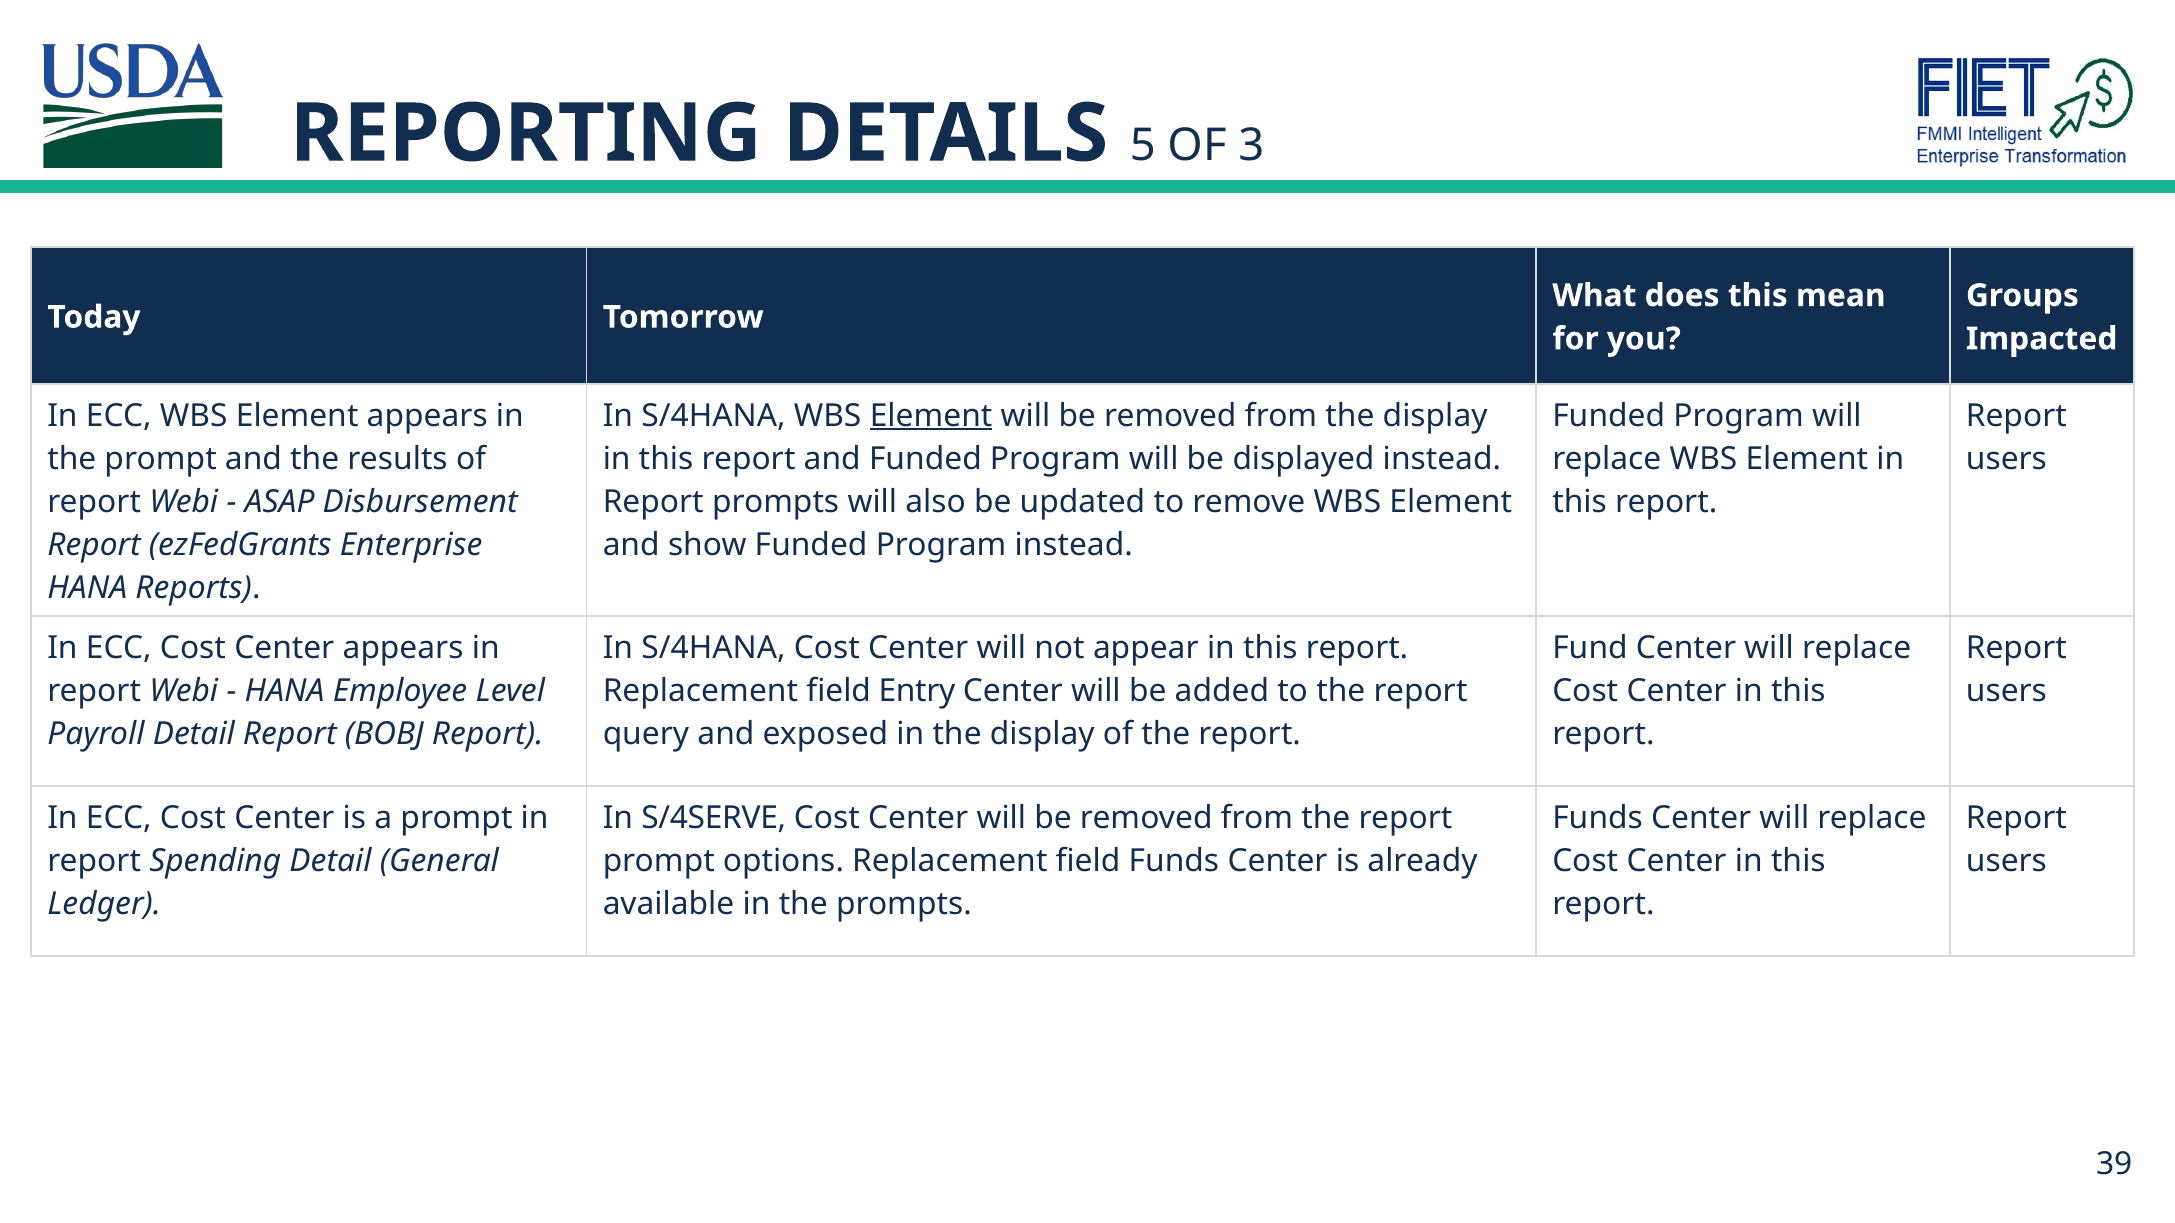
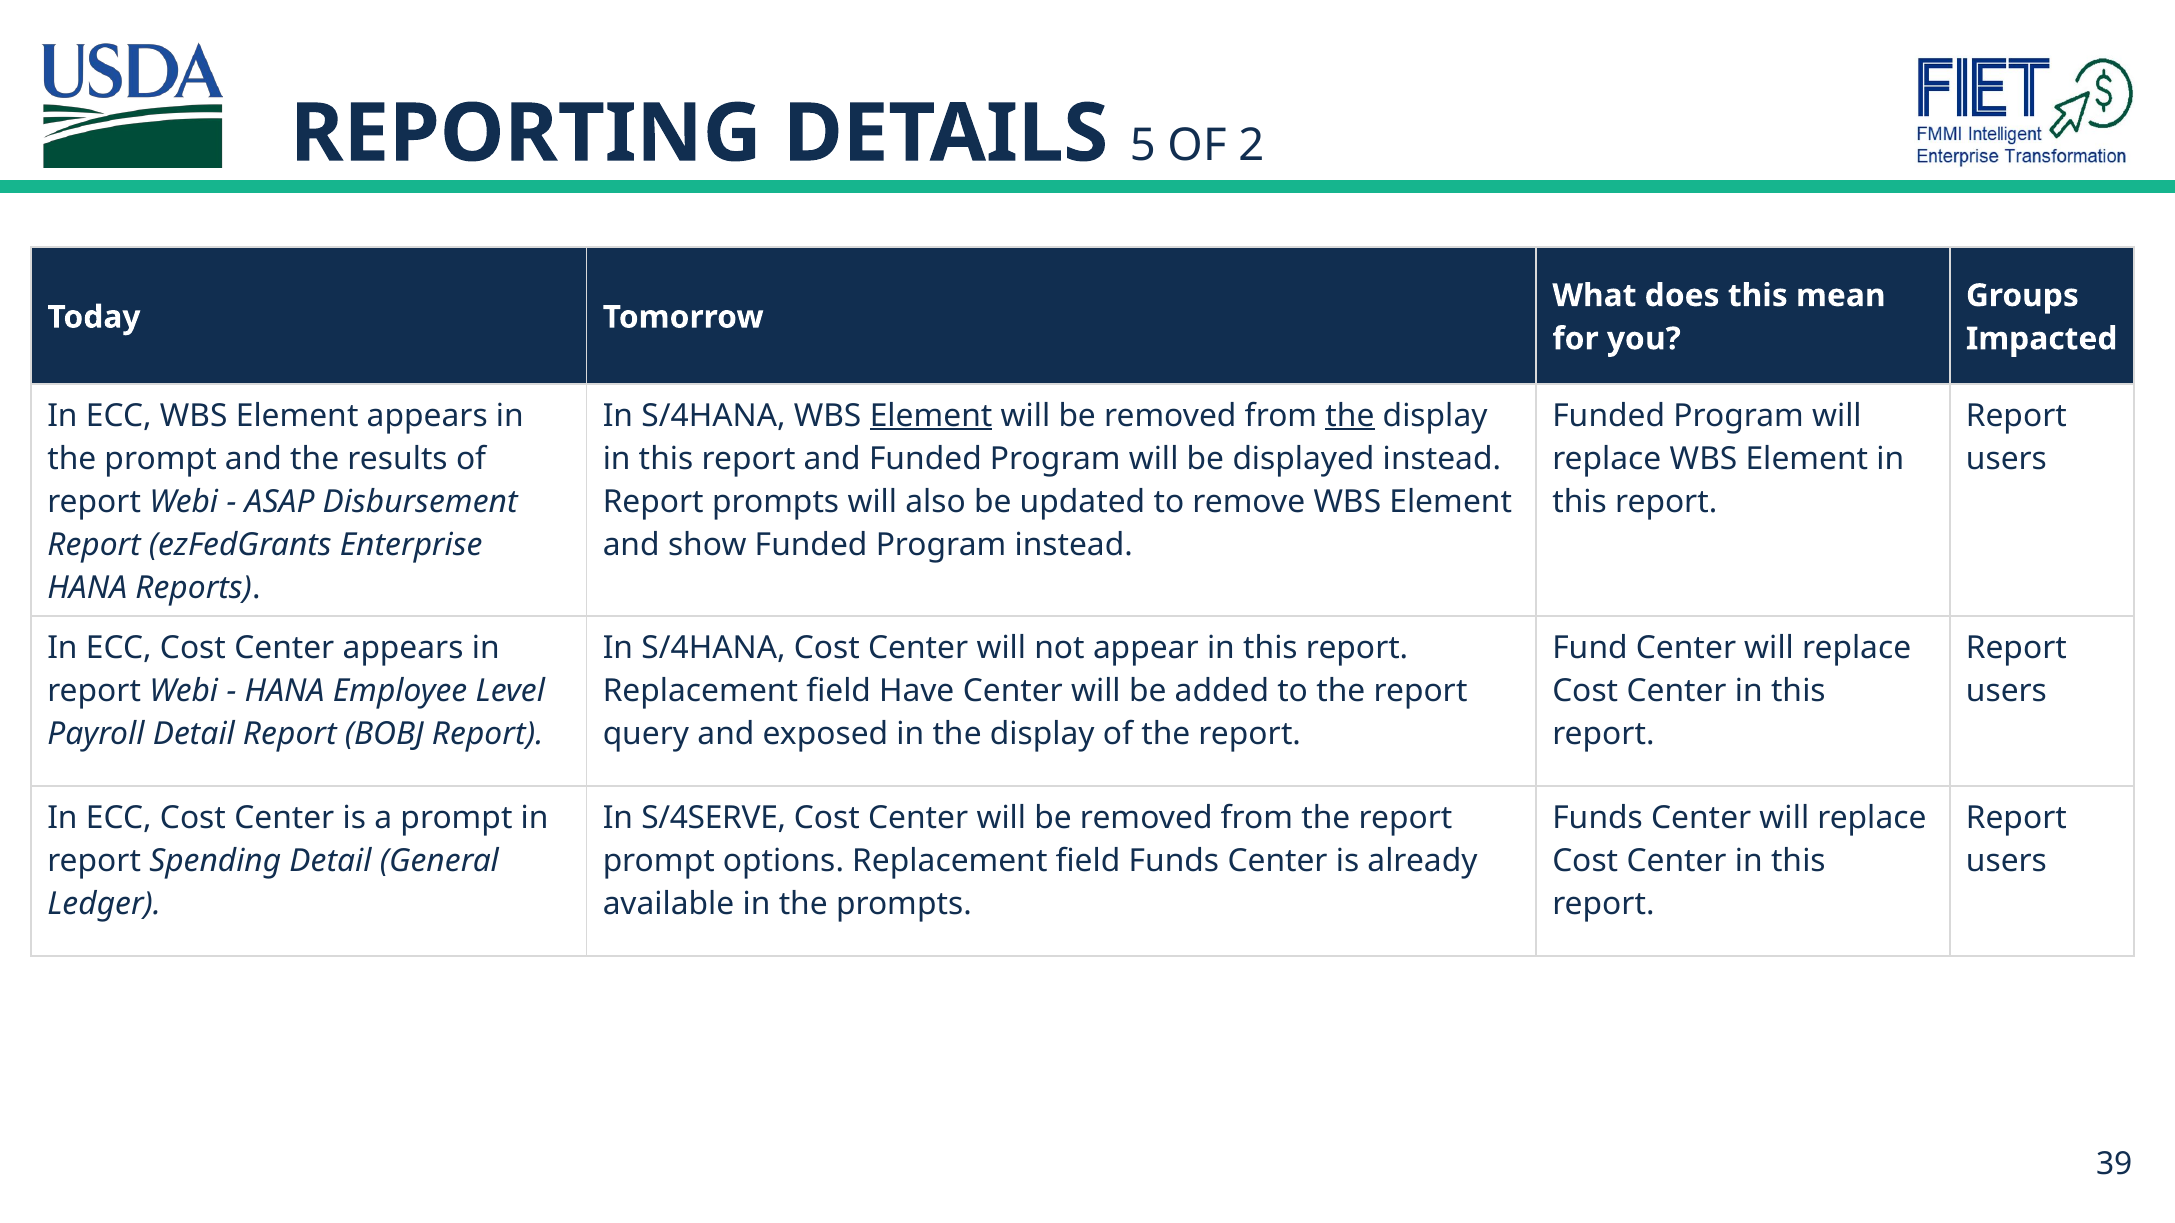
3: 3 -> 2 (1251, 146)
the underline: none -> present (1350, 416)
Entry: Entry -> Have (917, 691)
